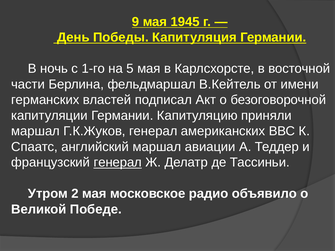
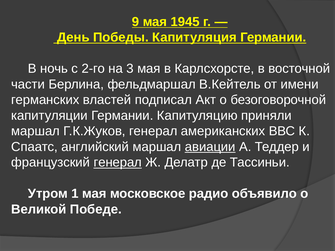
1-го: 1-го -> 2-го (93, 69)
5: 5 -> 3 (130, 69)
авиации underline: none -> present (210, 147)
2: 2 -> 1 (75, 194)
